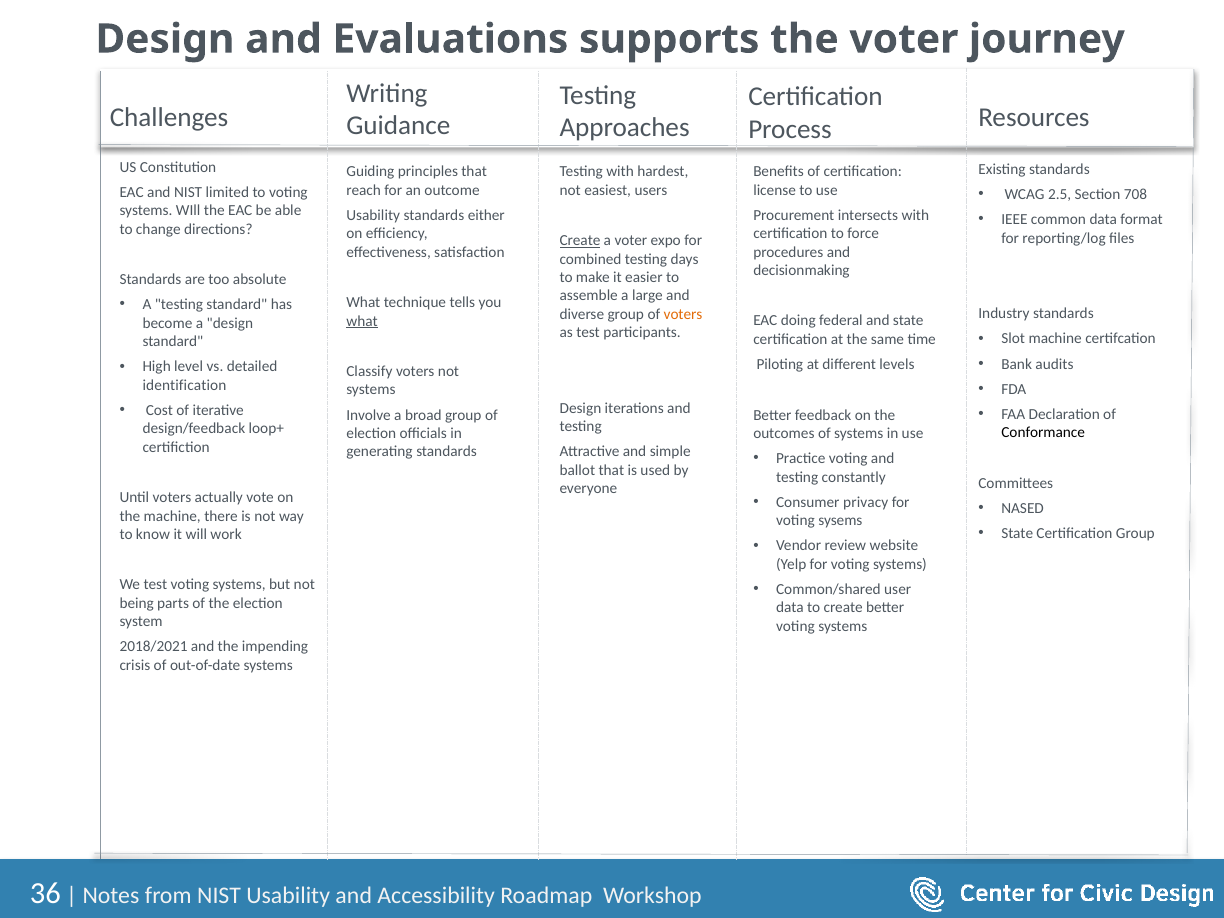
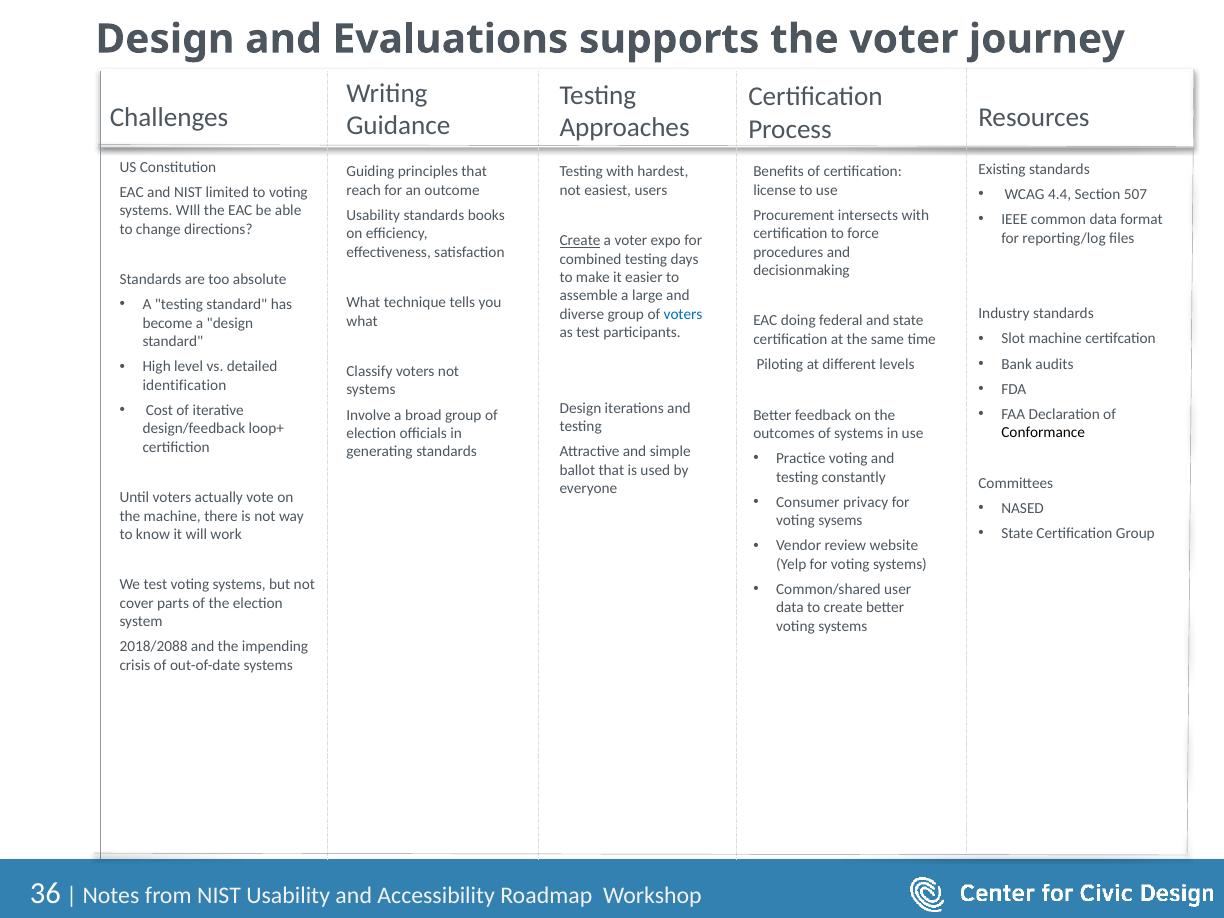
2.5: 2.5 -> 4.4 (1060, 194)
708: 708 -> 507 (1135, 194)
either: either -> books (486, 215)
voters colour: orange -> blue (683, 314)
what underline: present -> none (362, 321)
being: being -> cover (137, 603)
2018/2021: 2018/2021 -> 2018/2088 (154, 647)
